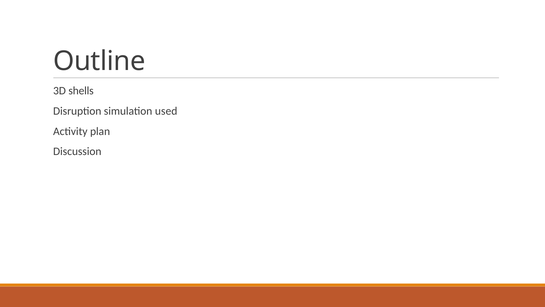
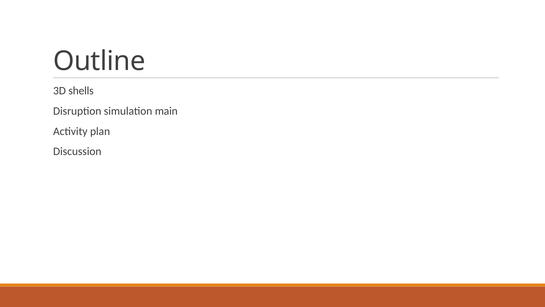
used: used -> main (166, 111)
